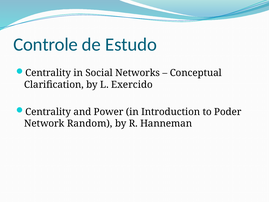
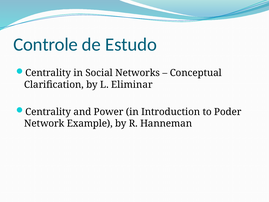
Exercido: Exercido -> Eliminar (132, 84)
Random: Random -> Example (90, 123)
